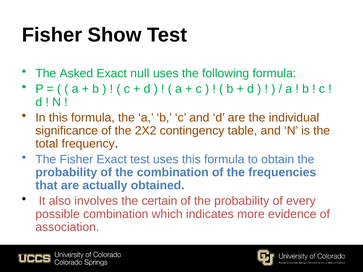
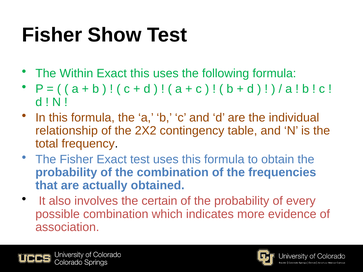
Asked: Asked -> Within (76, 73)
Exact null: null -> this (140, 73)
significance: significance -> relationship (67, 131)
